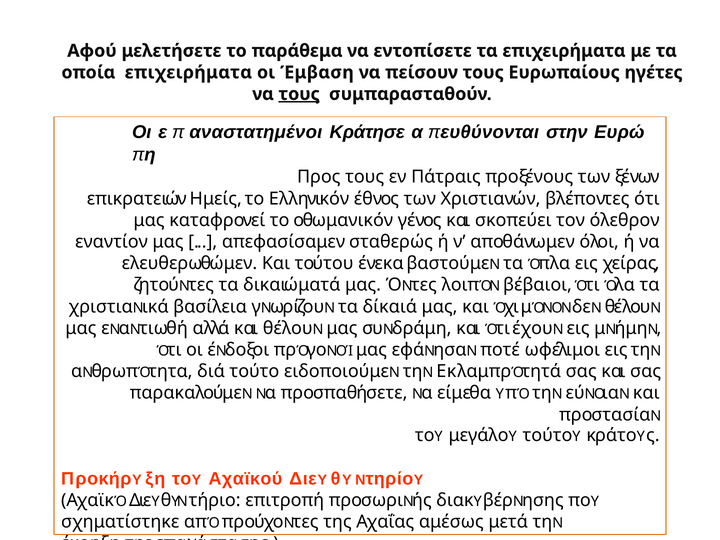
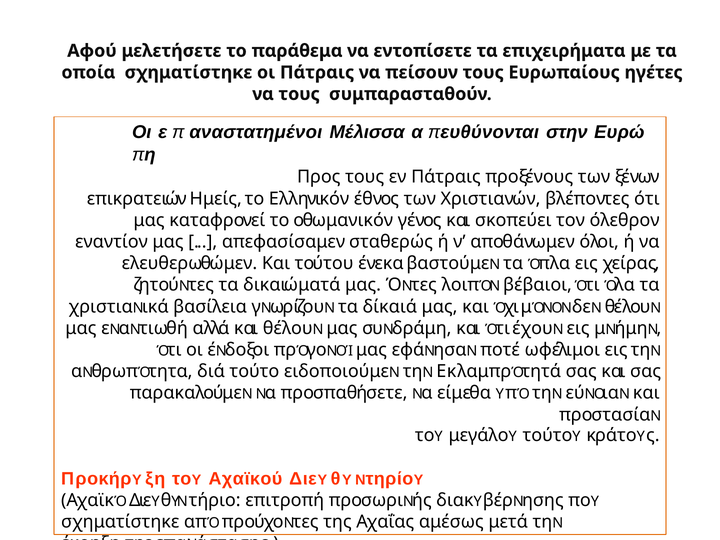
οποία επιχειρήματα: επιχειρήματα -> σχηματίστηκε (188, 72)
οι Έμβαση: Έμβαση -> Πάτραις (317, 72)
τους underline: present -> none (299, 94)
αναστατημένοι Κράτησε: Κράτησε -> Μέλισσα (367, 132)
